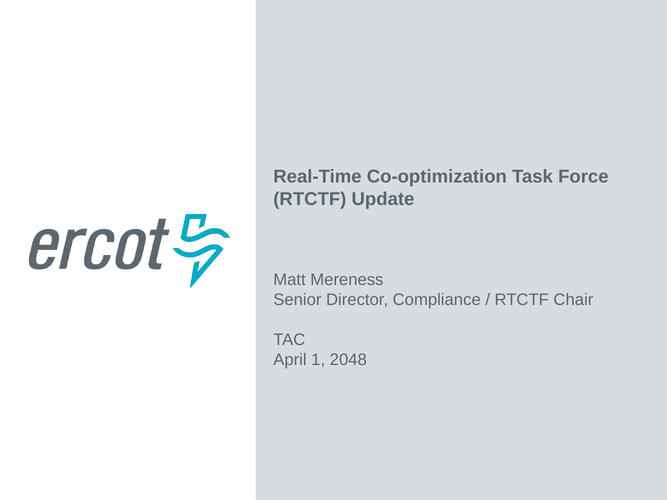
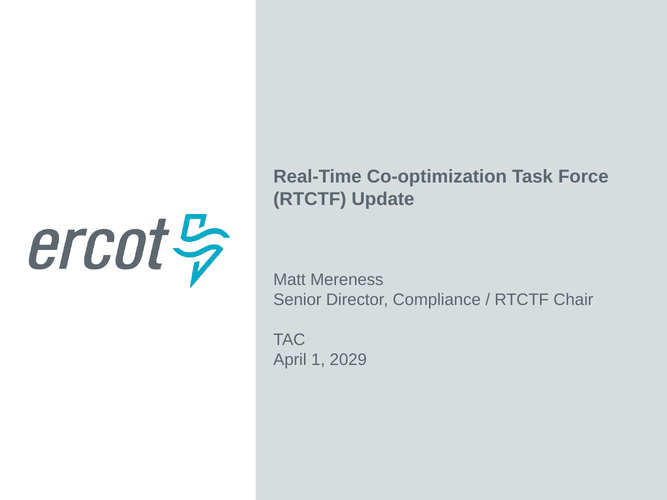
2048: 2048 -> 2029 (348, 360)
